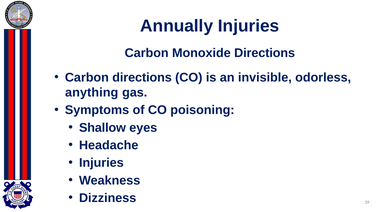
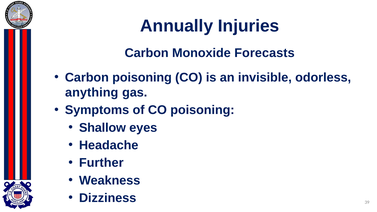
Monoxide Directions: Directions -> Forecasts (264, 53)
Carbon directions: directions -> poisoning (142, 77)
Injuries: Injuries -> Further (101, 163)
